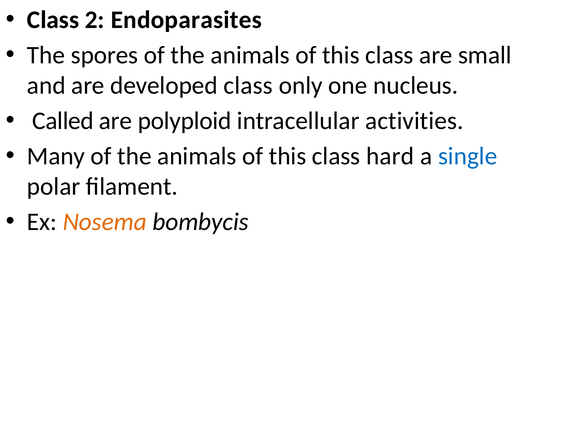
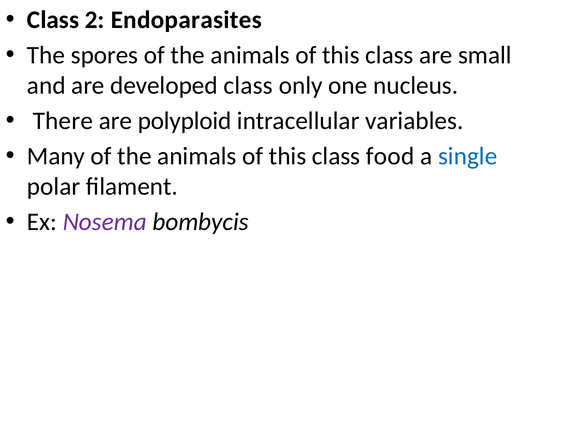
Called: Called -> There (63, 121)
activities: activities -> variables (414, 121)
hard: hard -> food (390, 156)
Nosema colour: orange -> purple (105, 222)
